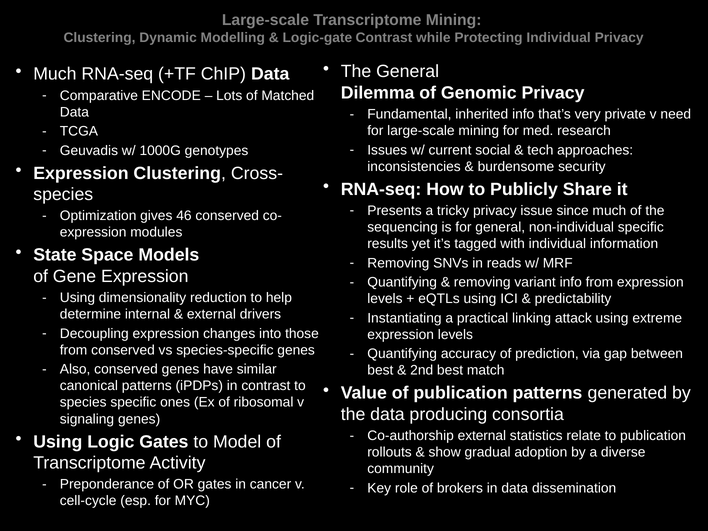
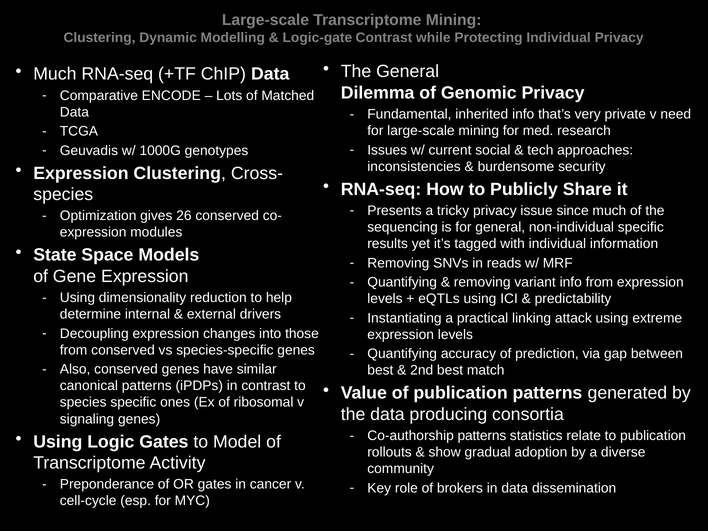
46: 46 -> 26 (184, 216)
Co-authorship external: external -> patterns (482, 436)
